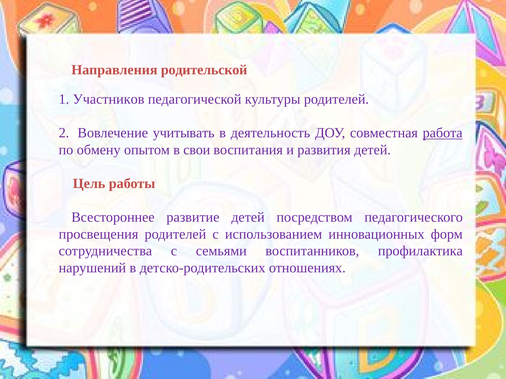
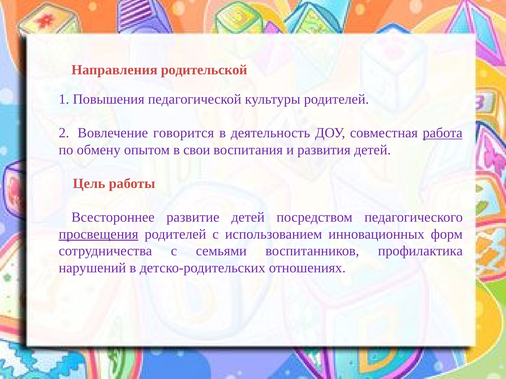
Участников: Участников -> Повышения (109, 99)
учитывать: учитывать -> говорится (184, 133)
просвещения underline: none -> present (99, 234)
